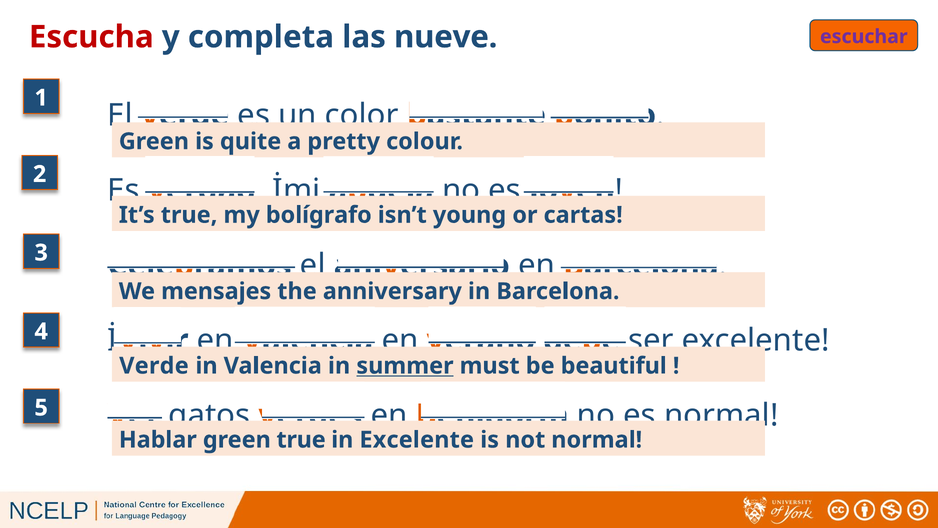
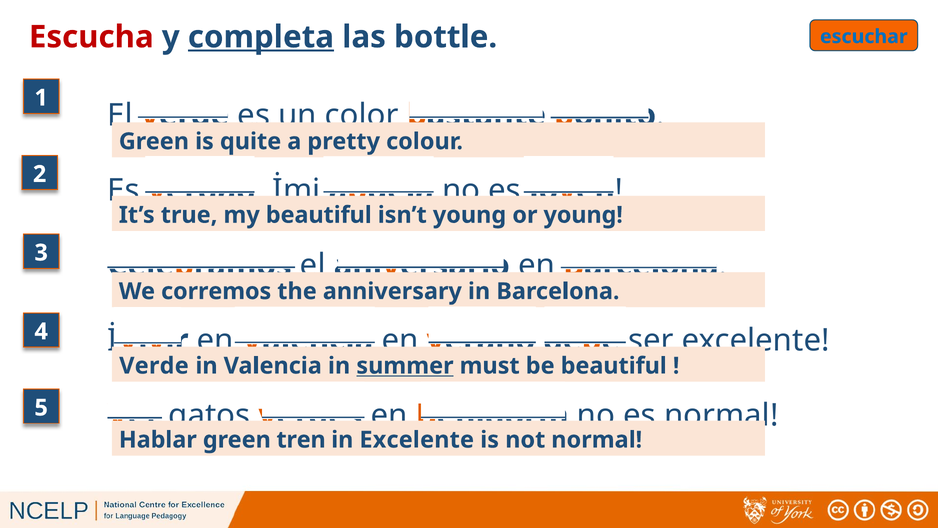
completa underline: none -> present (261, 37)
nueve: nueve -> bottle (446, 37)
escuchar colour: purple -> blue (864, 37)
bolígrafo: bolígrafo -> beautiful (319, 215)
or cartas: cartas -> young (583, 215)
mensajes: mensajes -> corremos (216, 291)
green true: true -> tren (301, 440)
